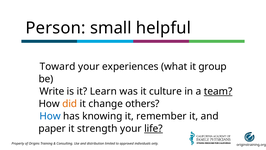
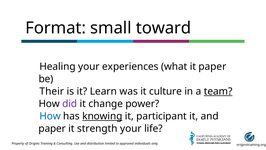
Person: Person -> Format (56, 28)
helpful: helpful -> toward (164, 28)
Toward: Toward -> Healing (58, 66)
it group: group -> paper (212, 66)
Write: Write -> Their (52, 91)
did colour: orange -> purple (70, 104)
others: others -> power (142, 104)
knowing underline: none -> present (102, 116)
remember: remember -> participant (162, 116)
life underline: present -> none (153, 128)
